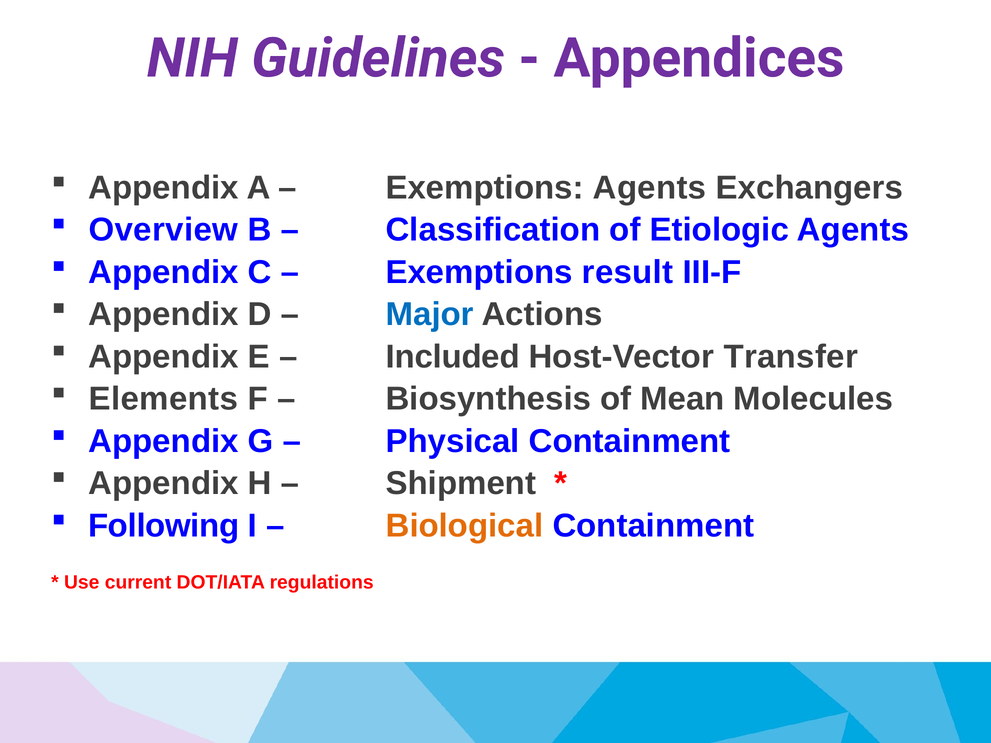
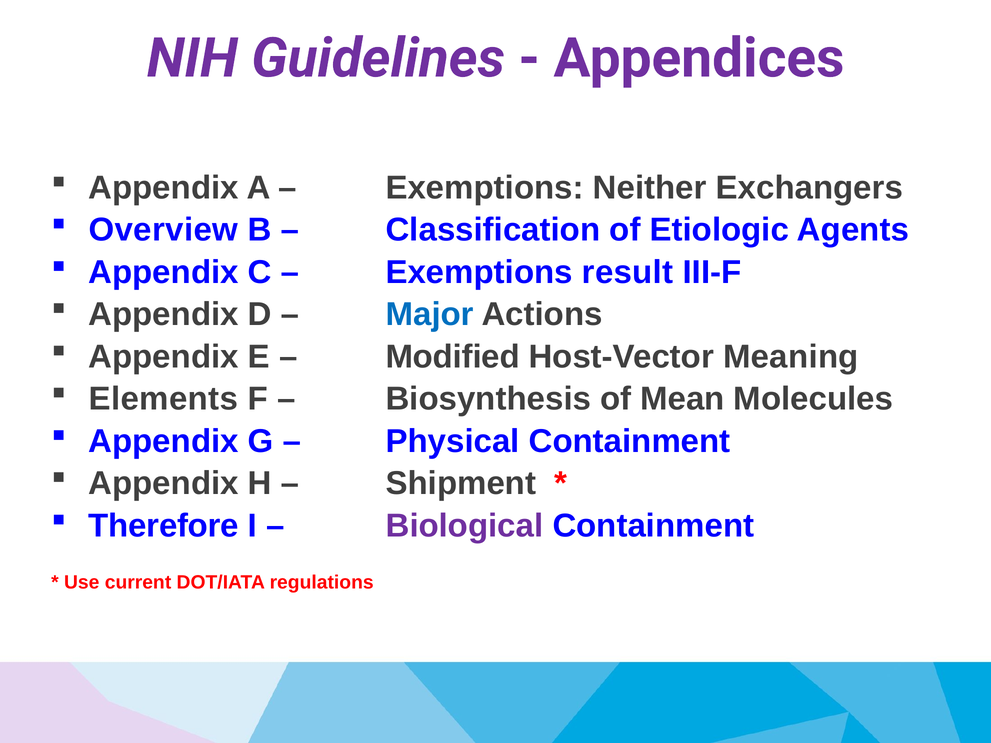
Exemptions Agents: Agents -> Neither (650, 188)
Included: Included -> Modified (453, 357)
Transfer: Transfer -> Meaning (791, 357)
Following: Following -> Therefore (164, 526)
Biological colour: orange -> purple (465, 526)
